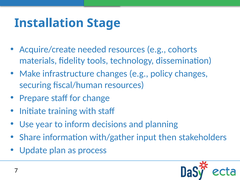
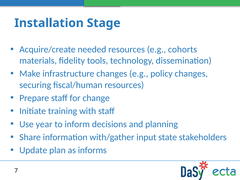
then: then -> state (168, 137)
process: process -> informs (92, 150)
